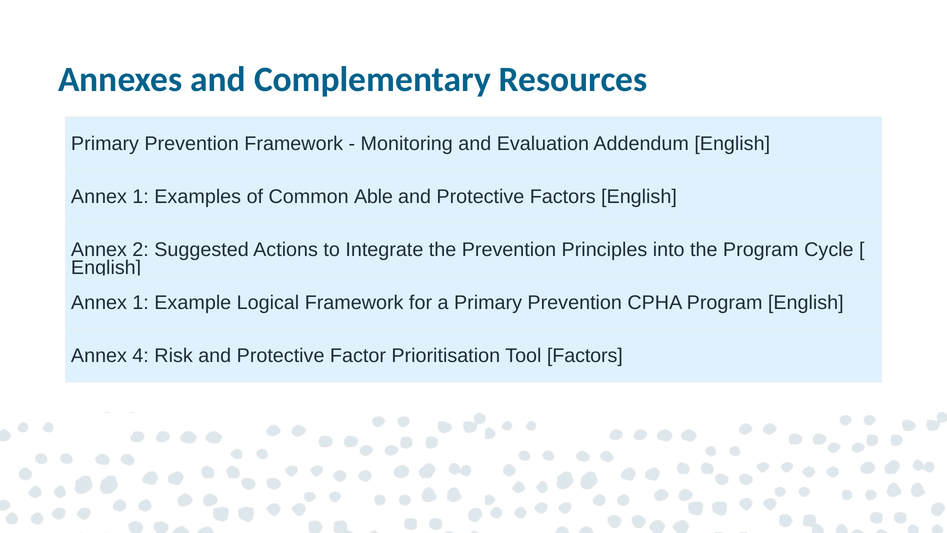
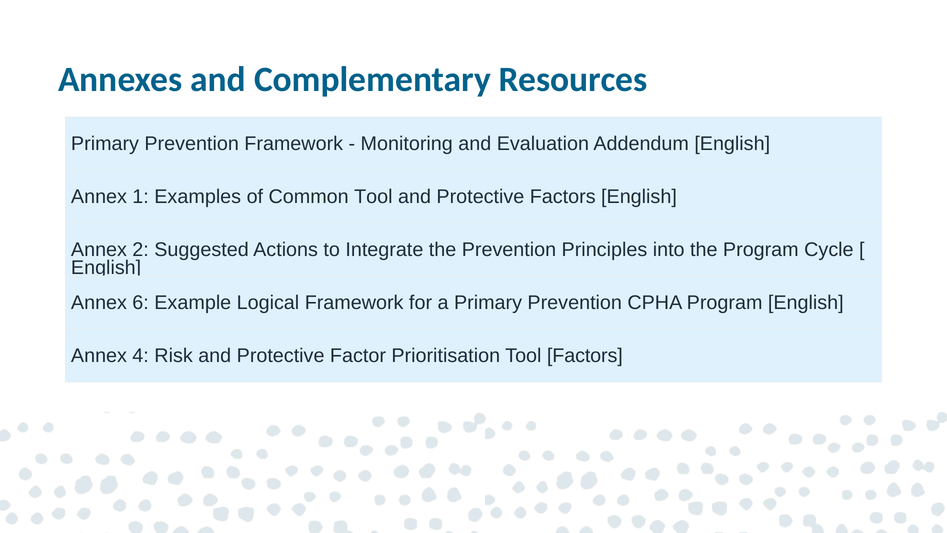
Common Able: Able -> Tool (373, 197)
1: 1 -> 6 (141, 303)
